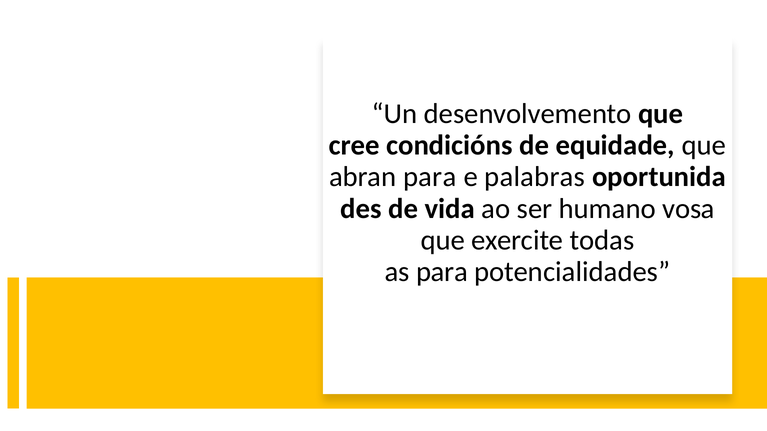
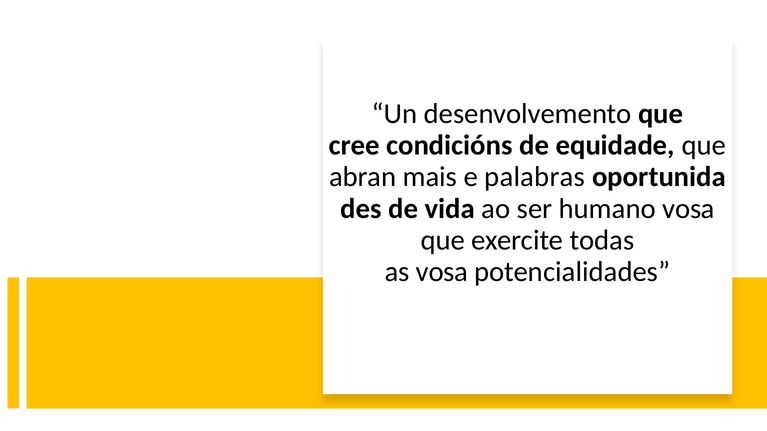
abran para: para -> mais (430, 177)
as para: para -> vosa (442, 272)
